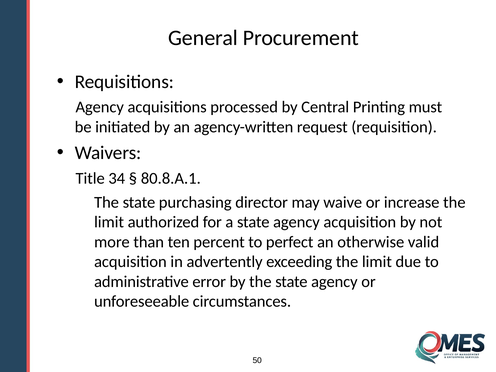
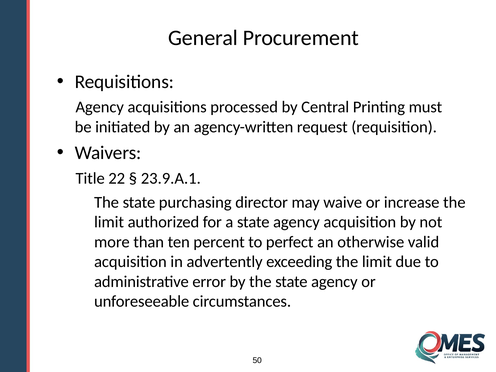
34: 34 -> 22 (117, 178)
80.8.A.1: 80.8.A.1 -> 23.9.A.1 (171, 178)
